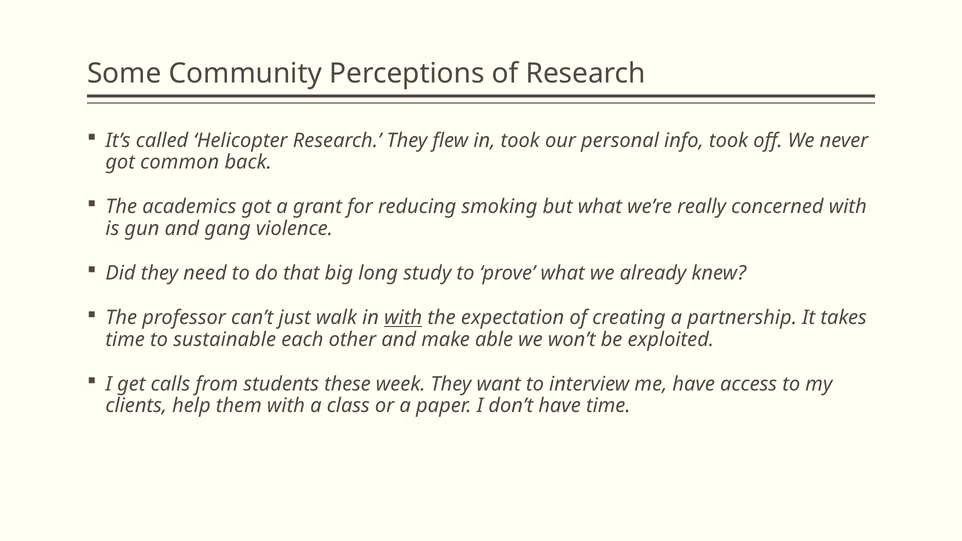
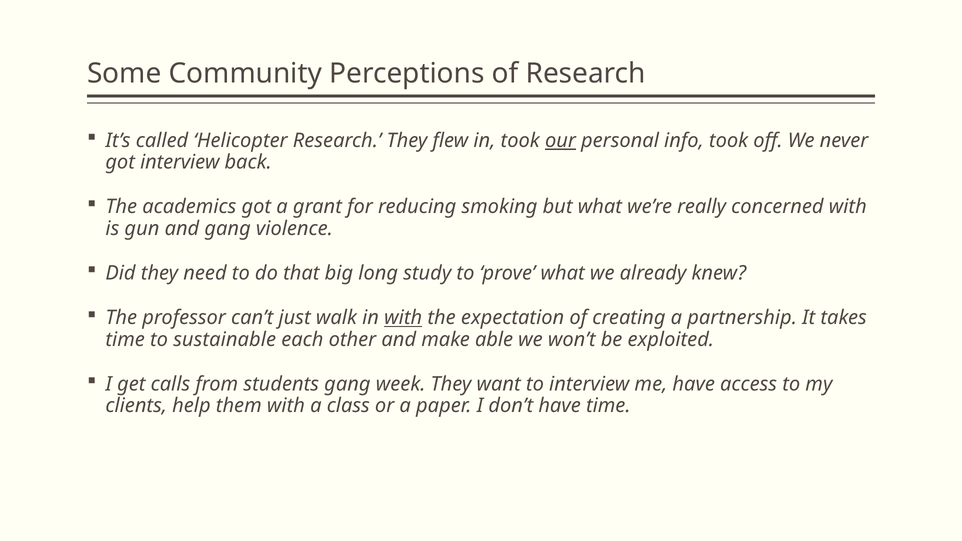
our underline: none -> present (560, 141)
got common: common -> interview (180, 162)
students these: these -> gang (347, 384)
